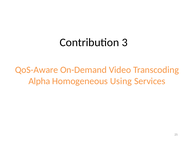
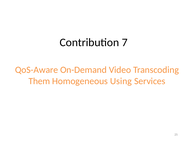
3: 3 -> 7 (125, 43)
Alpha: Alpha -> Them (39, 82)
